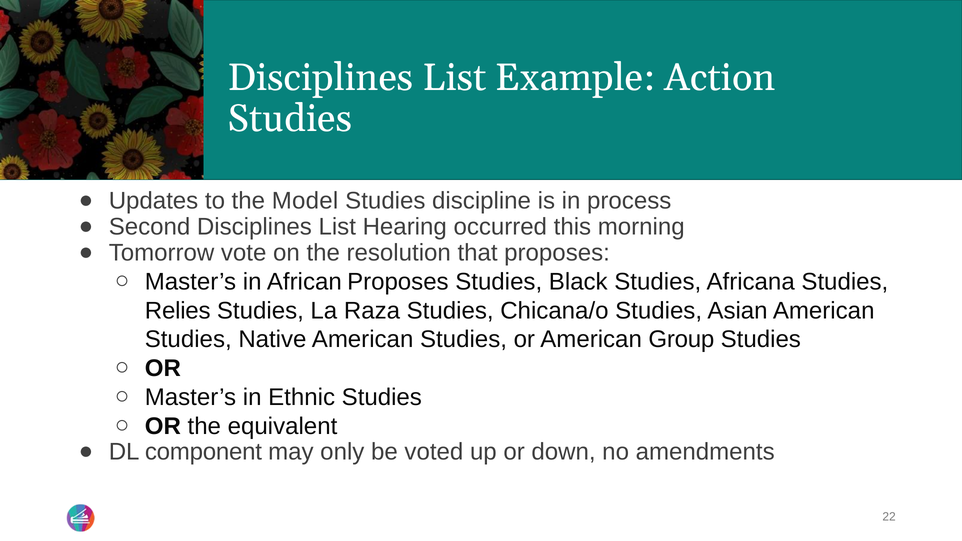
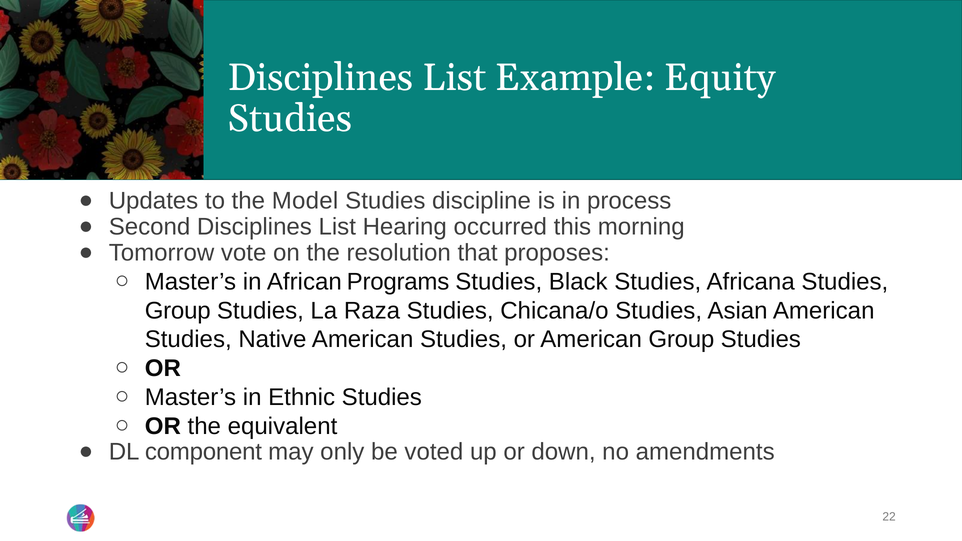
Action: Action -> Equity (720, 78)
African Proposes: Proposes -> Programs (398, 282)
Relies: Relies -> Group (178, 311)
